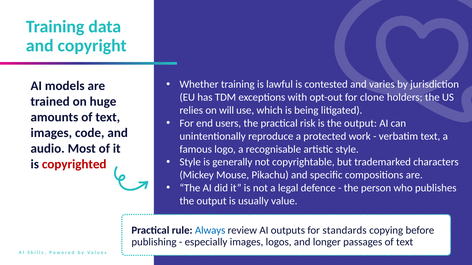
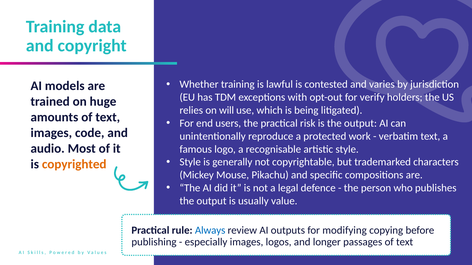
clone: clone -> verify (372, 98)
copyrighted colour: red -> orange (74, 165)
standards: standards -> modifying (345, 231)
